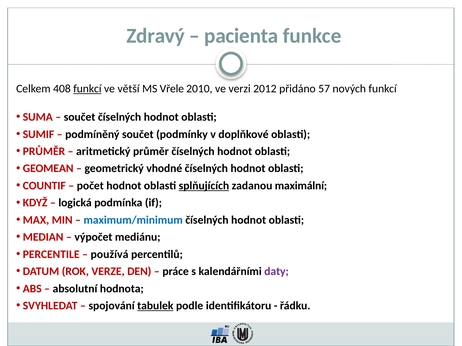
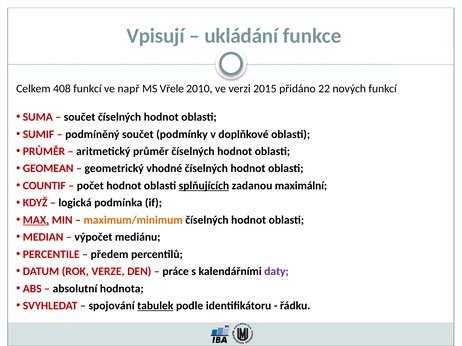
Zdravý: Zdravý -> Vpisují (156, 36)
pacienta: pacienta -> ukládání (241, 36)
funkcí underline: present -> none (87, 89)
větší: větší -> např (128, 89)
2012: 2012 -> 2015 (265, 89)
57: 57 -> 22 (324, 89)
MAX underline: none -> present (36, 220)
maximum/minimum colour: blue -> orange (133, 220)
používá: používá -> předem (110, 255)
